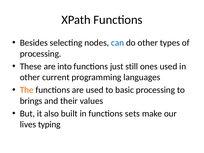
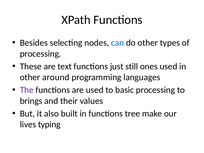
into: into -> text (65, 66)
current: current -> around (56, 77)
The colour: orange -> purple (27, 90)
sets: sets -> tree (132, 114)
